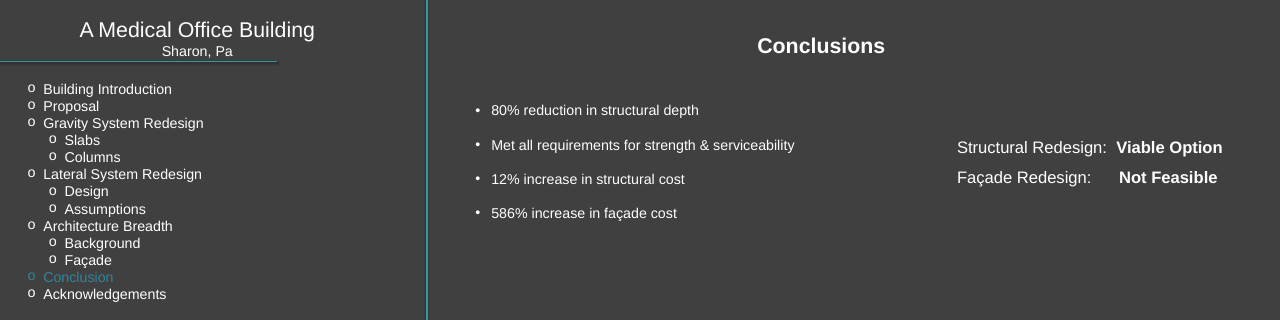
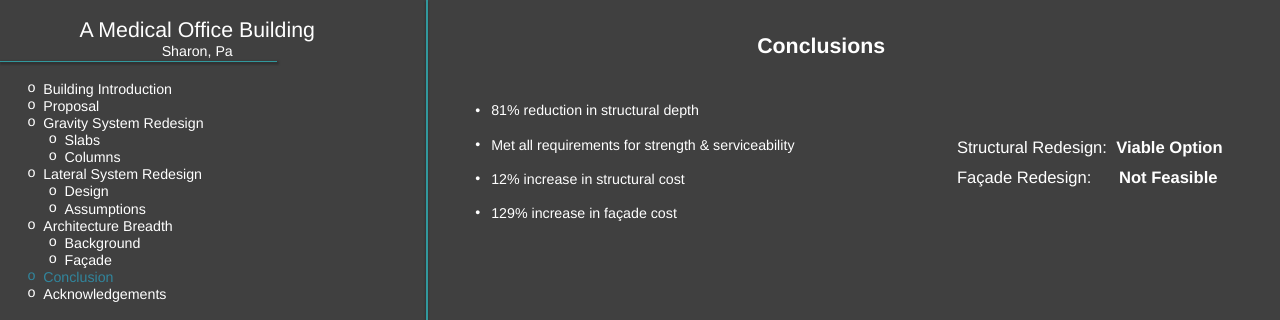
80%: 80% -> 81% (506, 111)
586%: 586% -> 129% (509, 214)
